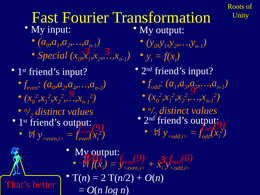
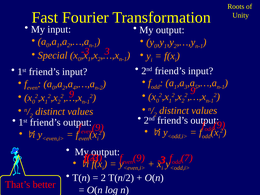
6: 6 -> 7 (187, 158)
